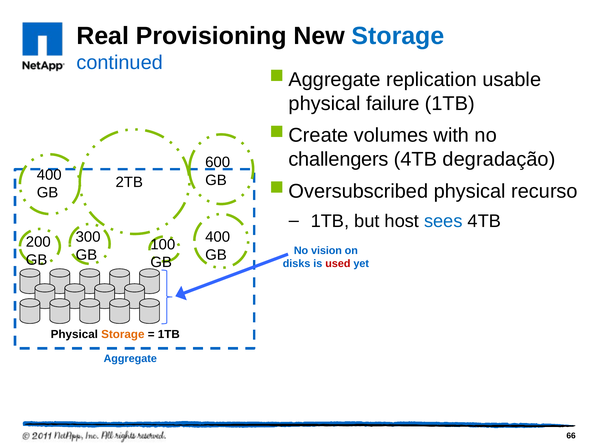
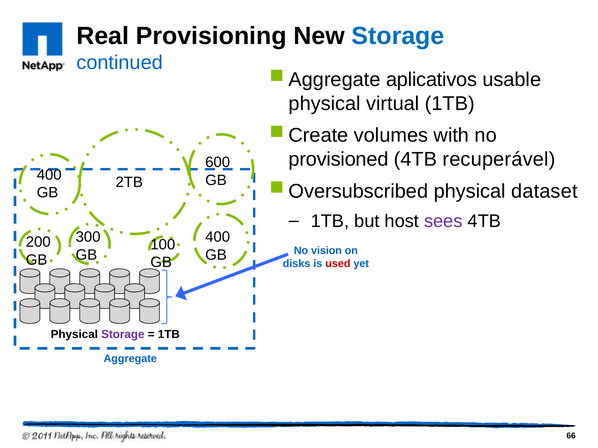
replication: replication -> aplicativos (432, 80)
failure: failure -> virtual (393, 104)
challengers: challengers -> provisioned (339, 159)
degradação: degradação -> recuperável (499, 159)
recurso: recurso -> dataset (544, 191)
sees colour: blue -> purple (443, 221)
Storage colour: orange -> purple (123, 335)
